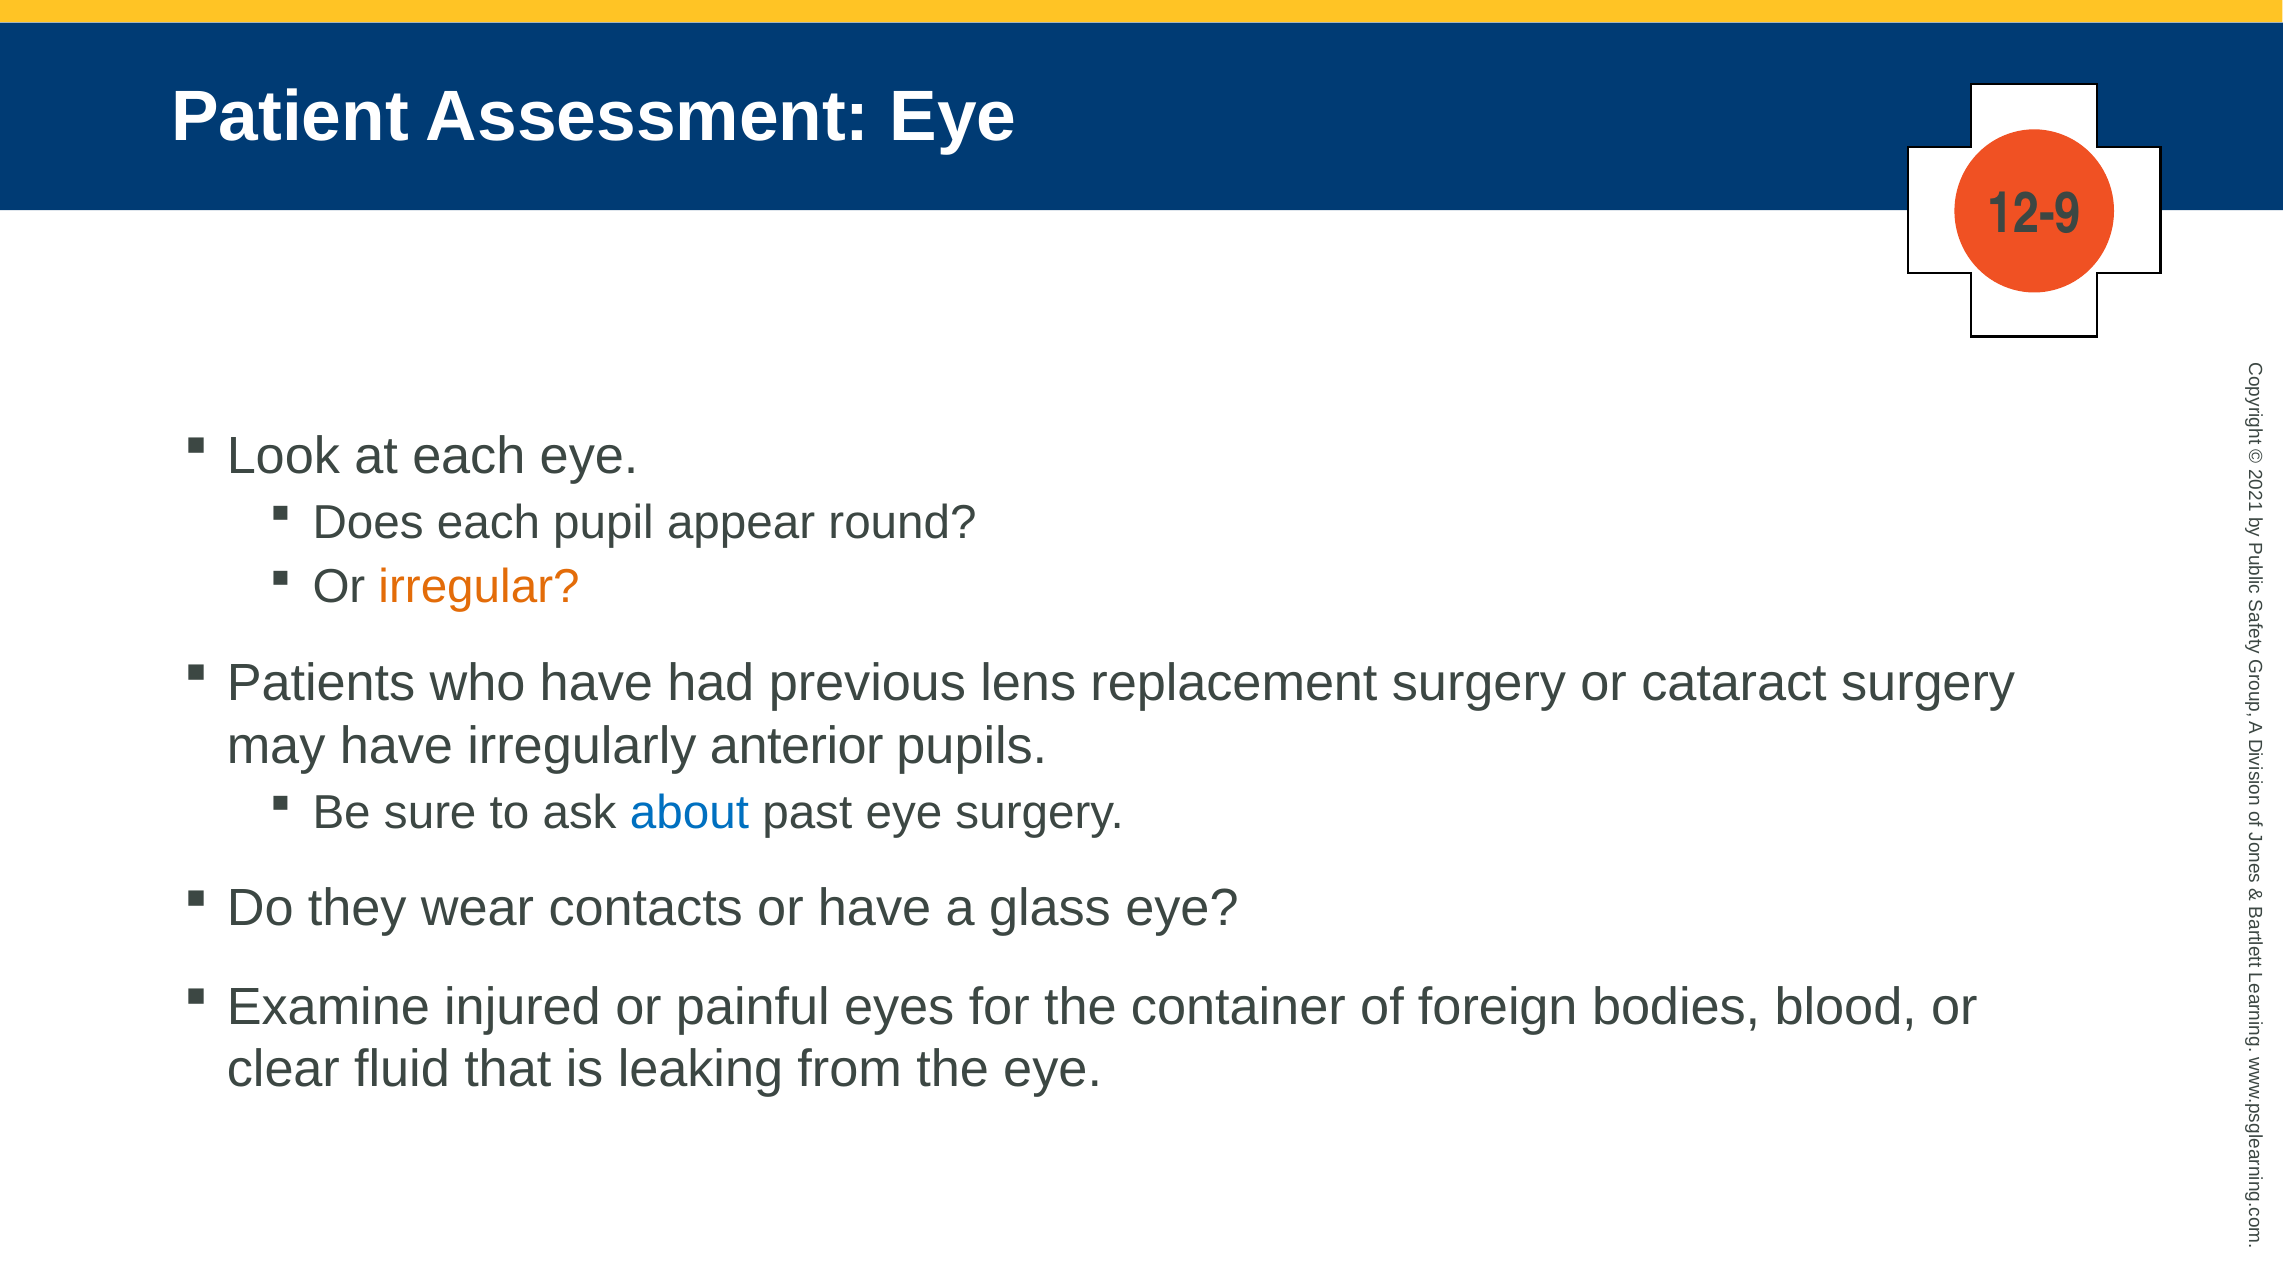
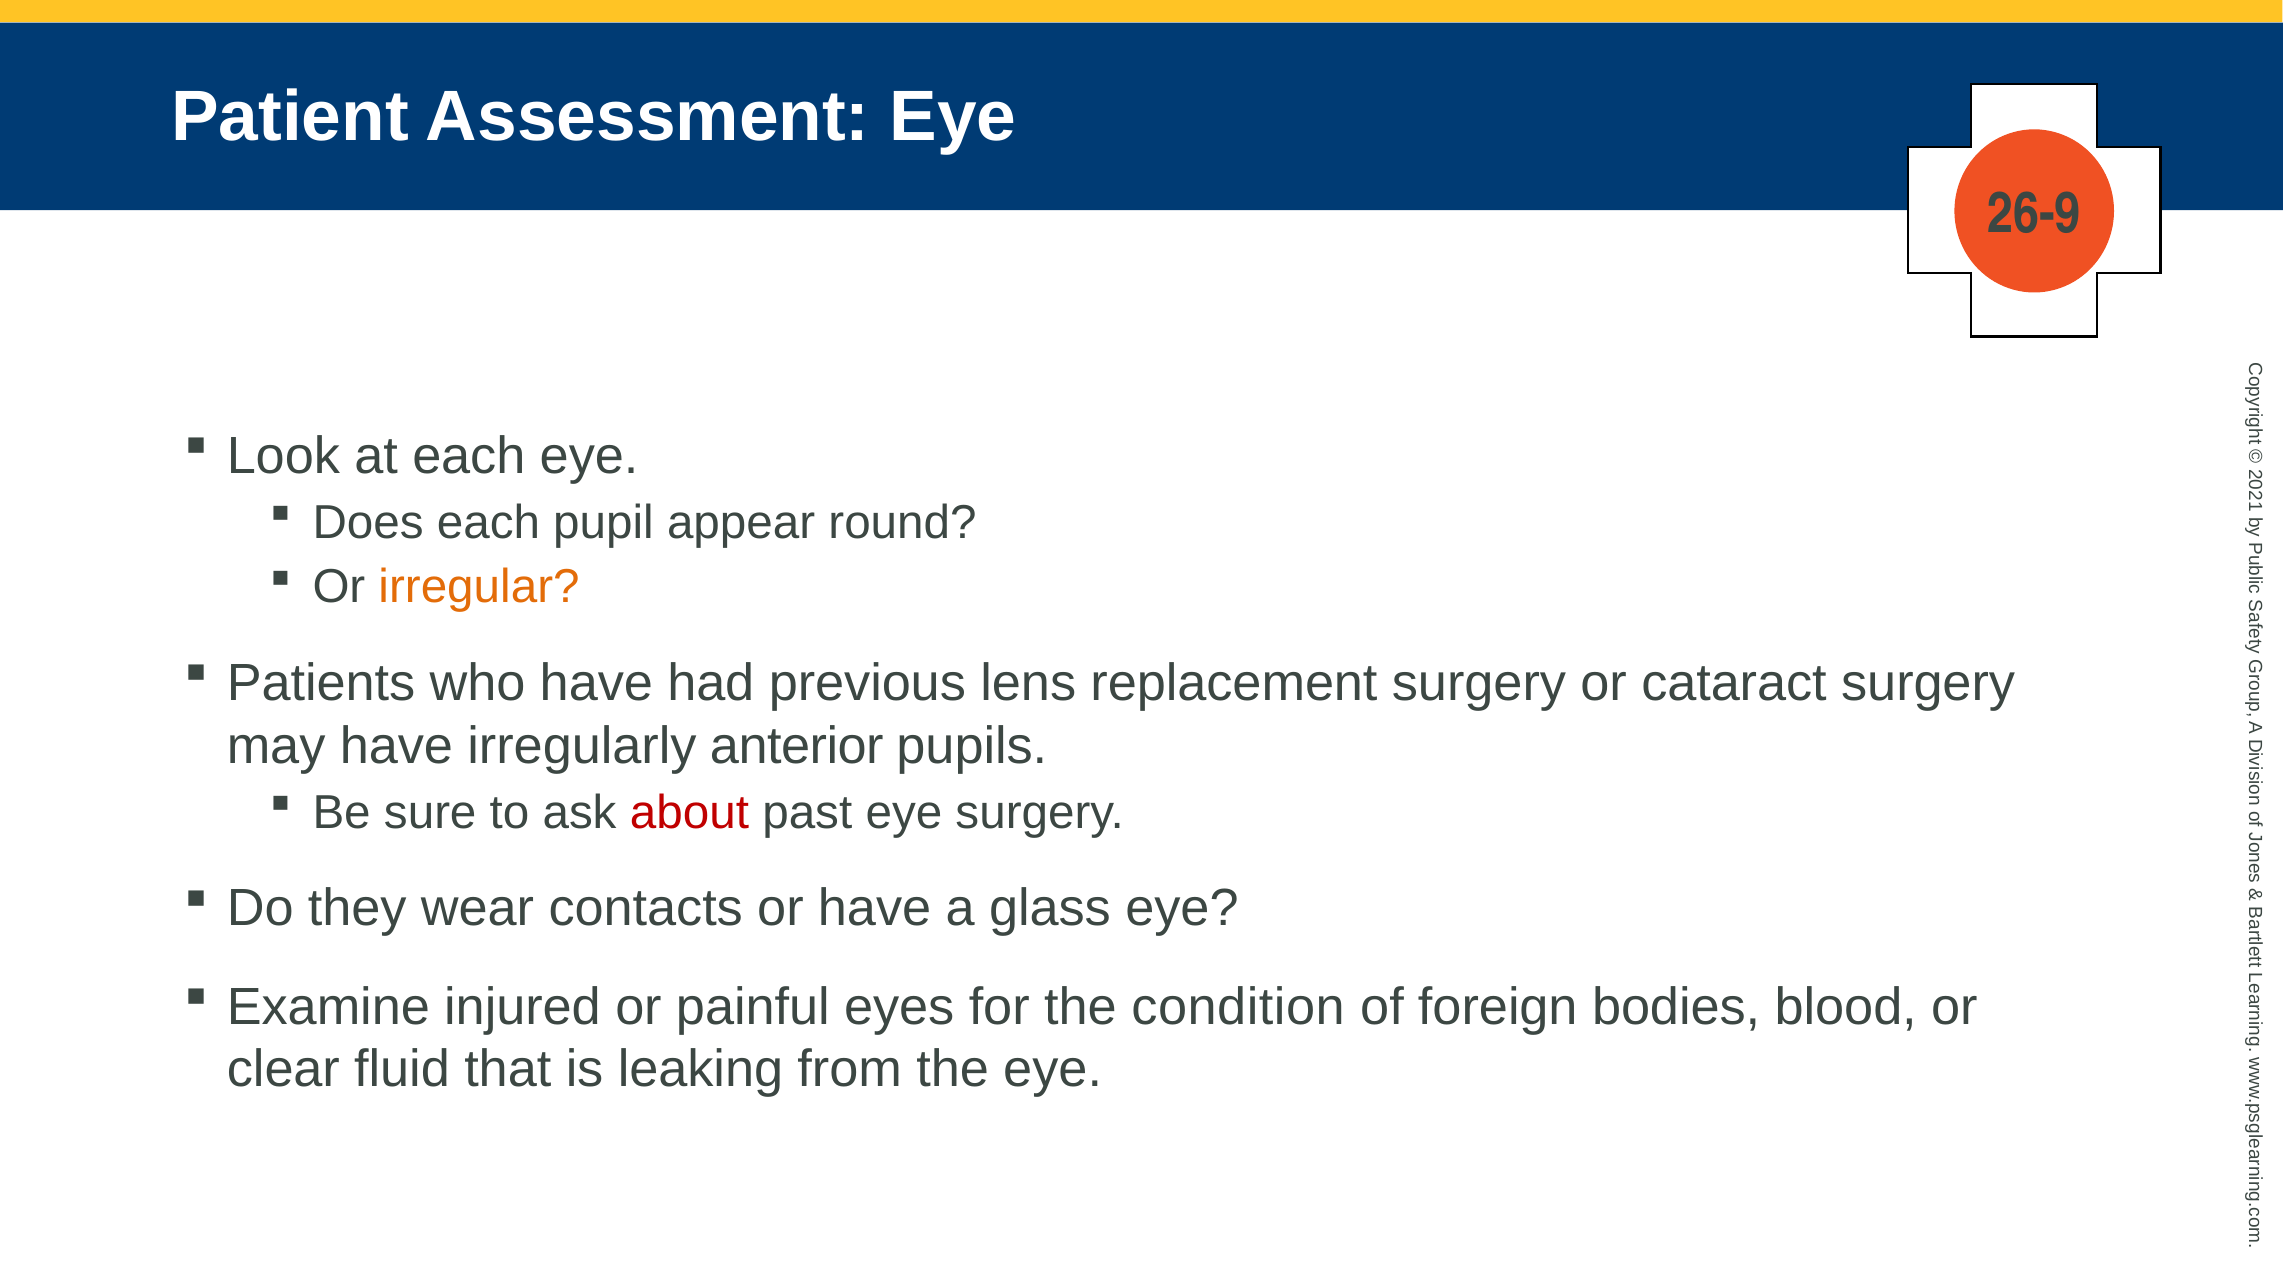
12-9: 12-9 -> 26-9 (2034, 214)
about colour: blue -> red (689, 813)
container: container -> condition (1238, 1007)
